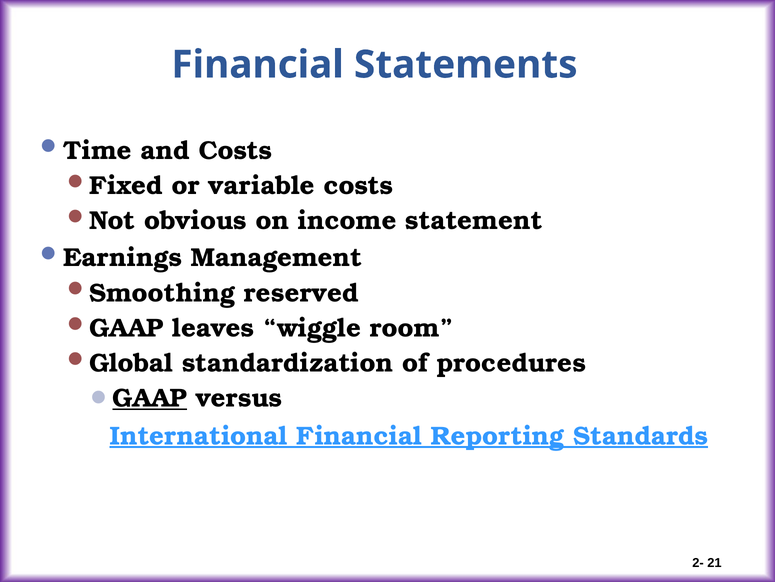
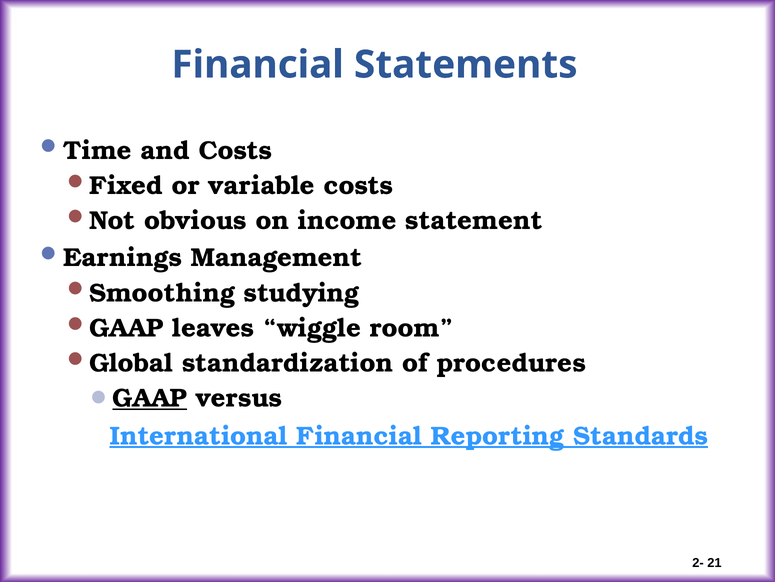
reserved: reserved -> studying (302, 293)
